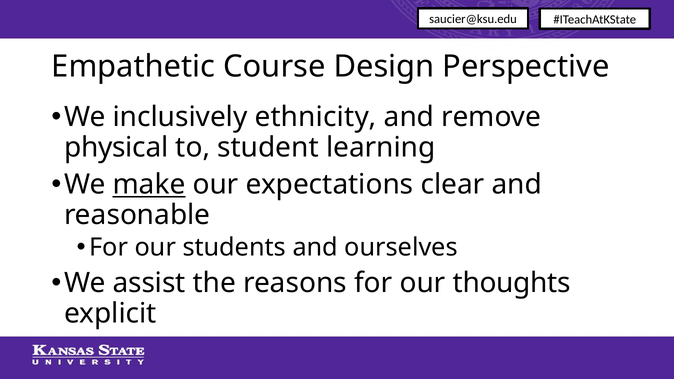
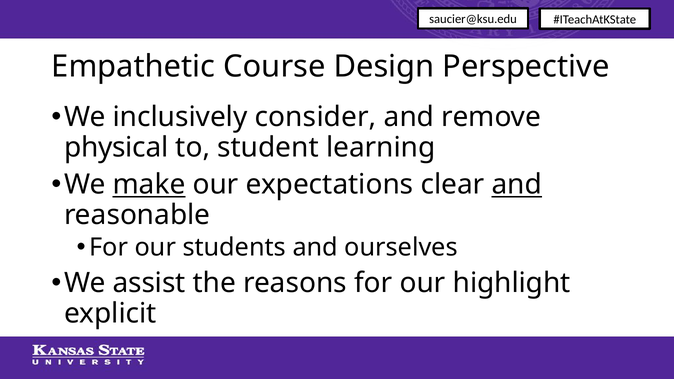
ethnicity: ethnicity -> consider (316, 117)
and underline: none -> present (517, 185)
thoughts: thoughts -> highlight (512, 283)
